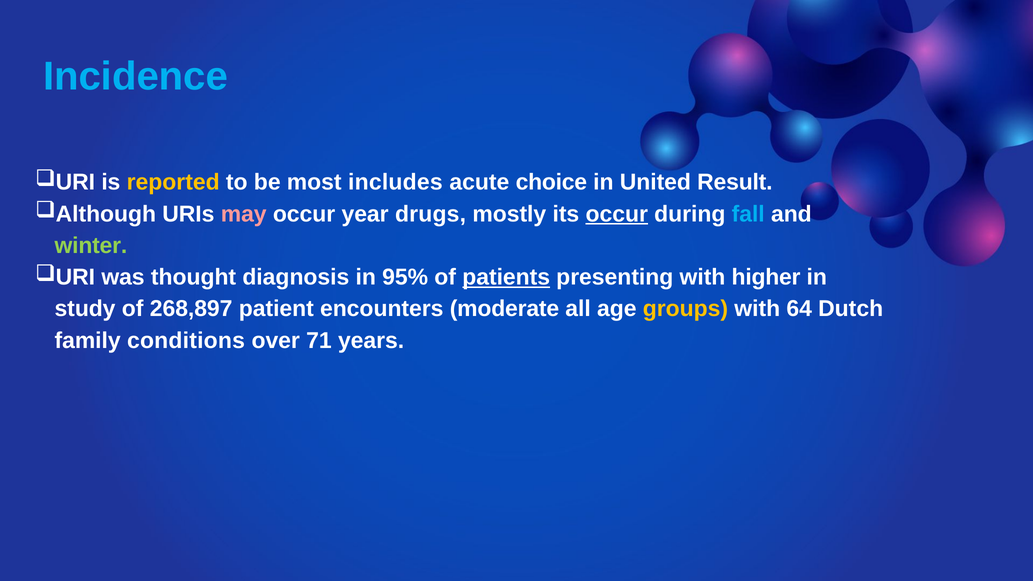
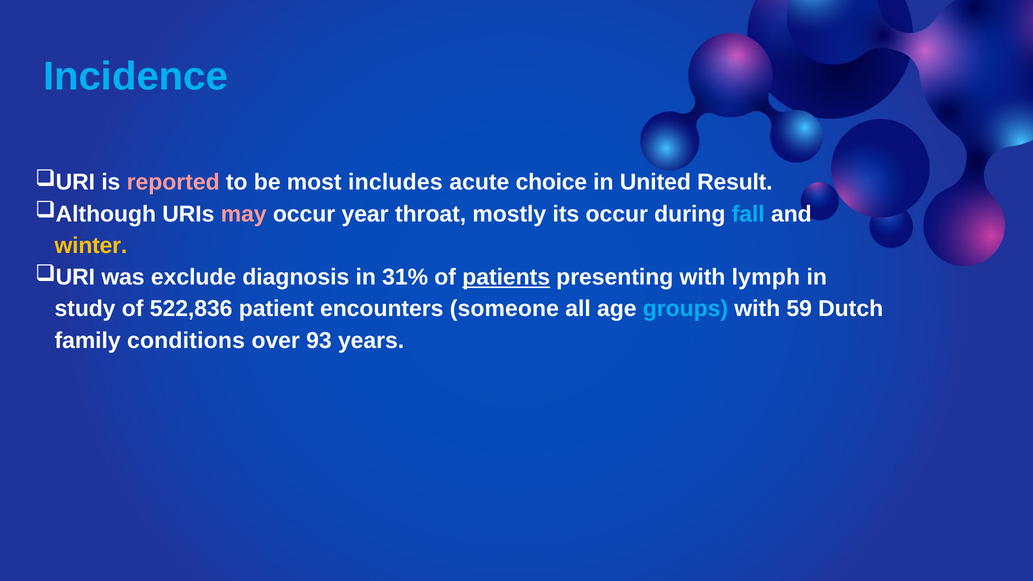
reported colour: yellow -> pink (173, 182)
drugs: drugs -> throat (431, 214)
occur underline: present -> none (617, 214)
winter colour: light green -> yellow (91, 246)
thought: thought -> exclude (194, 277)
95%: 95% -> 31% (405, 277)
higher: higher -> lymph (766, 277)
268,897: 268,897 -> 522,836 (191, 309)
moderate: moderate -> someone (504, 309)
groups colour: yellow -> light blue (685, 309)
64: 64 -> 59 (799, 309)
71: 71 -> 93 (319, 341)
